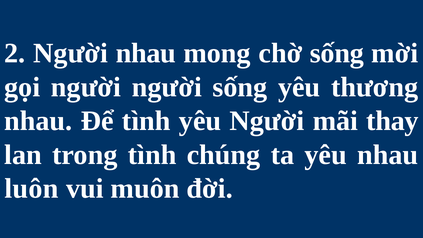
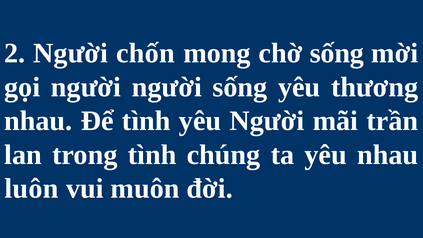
Người nhau: nhau -> chốn (146, 53)
thay: thay -> trần (392, 121)
